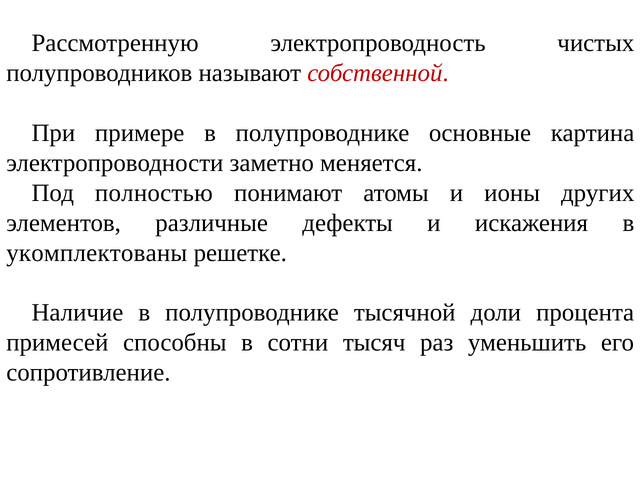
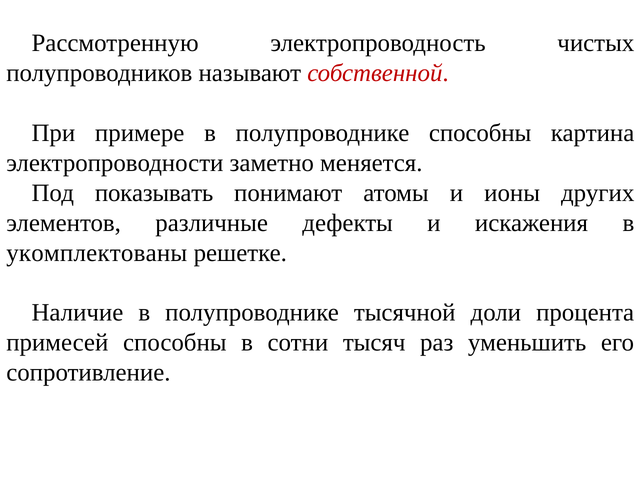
полупроводнике основные: основные -> способны (480, 133)
полностью: полностью -> показывать (154, 193)
